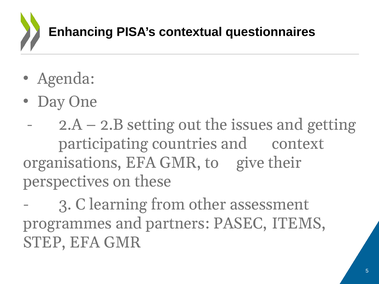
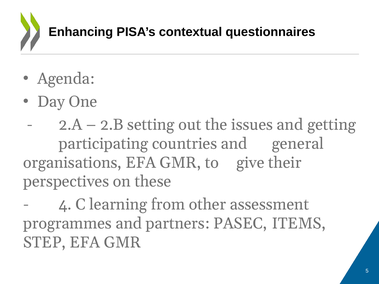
context: context -> general (298, 144)
3: 3 -> 4 (65, 205)
